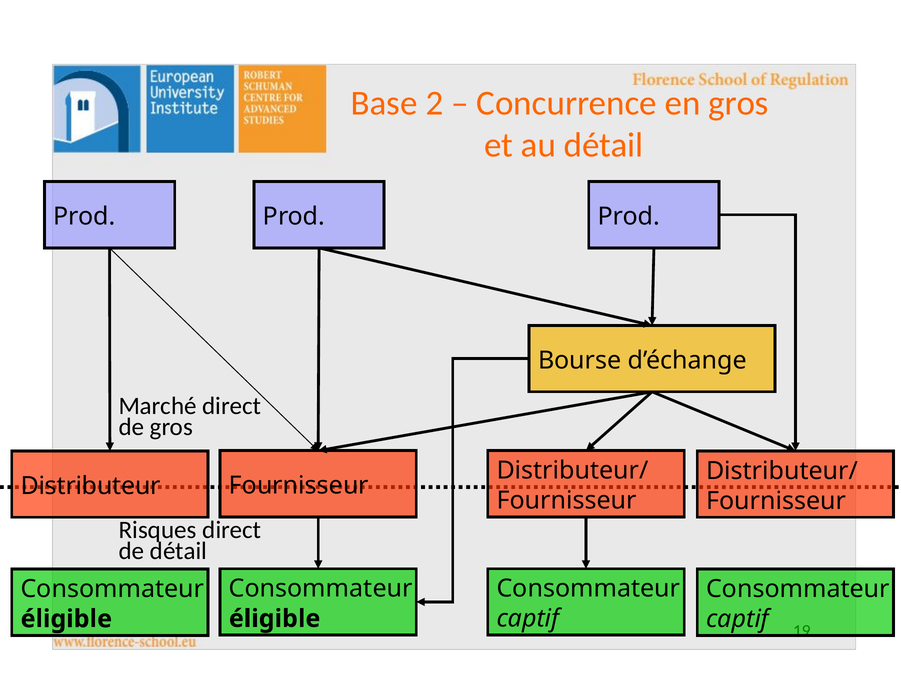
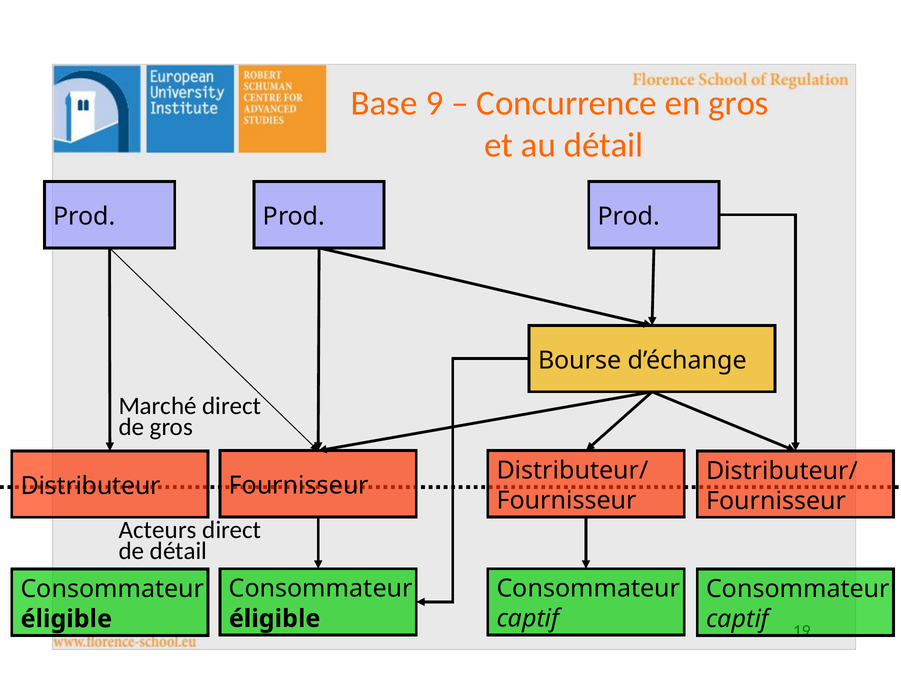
2: 2 -> 9 (434, 103)
Risques: Risques -> Acteurs (158, 531)
